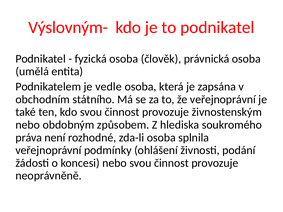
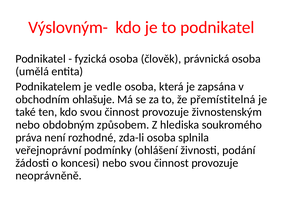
státního: státního -> ohlašuje (94, 99)
že veřejnoprávní: veřejnoprávní -> přemístitelná (223, 99)
